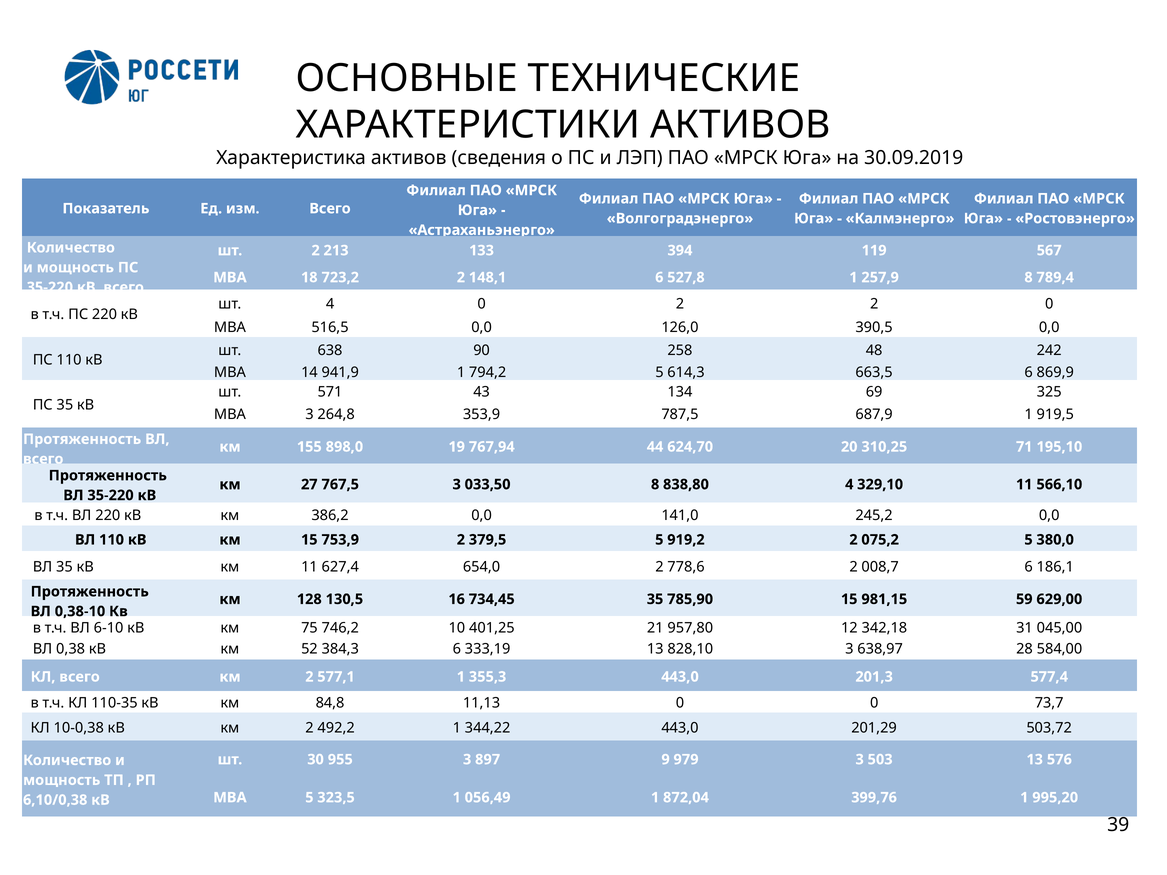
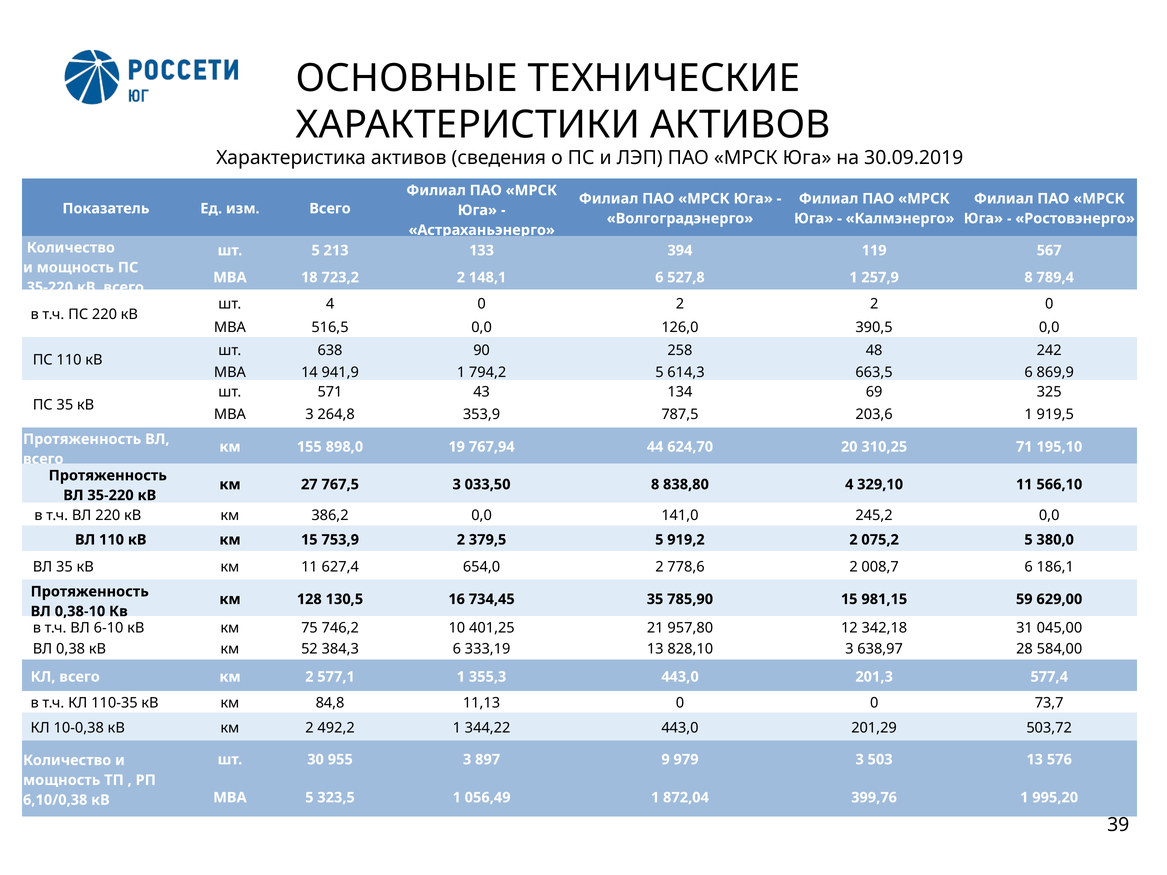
шт 2: 2 -> 5 (316, 251)
687,9: 687,9 -> 203,6 (874, 415)
